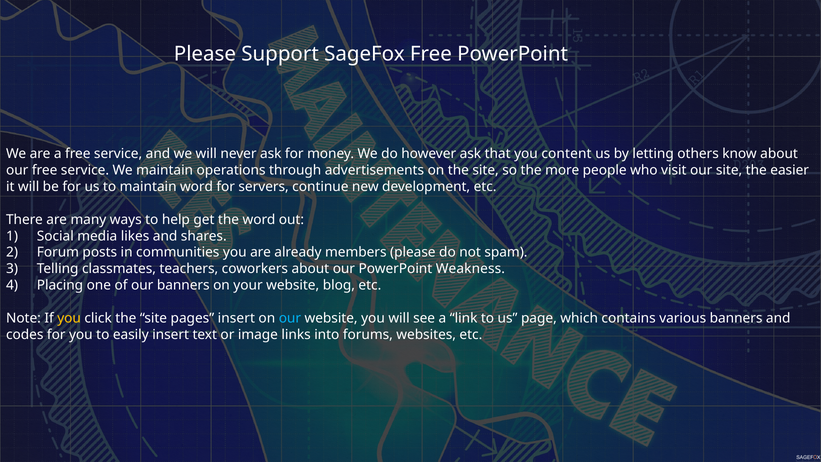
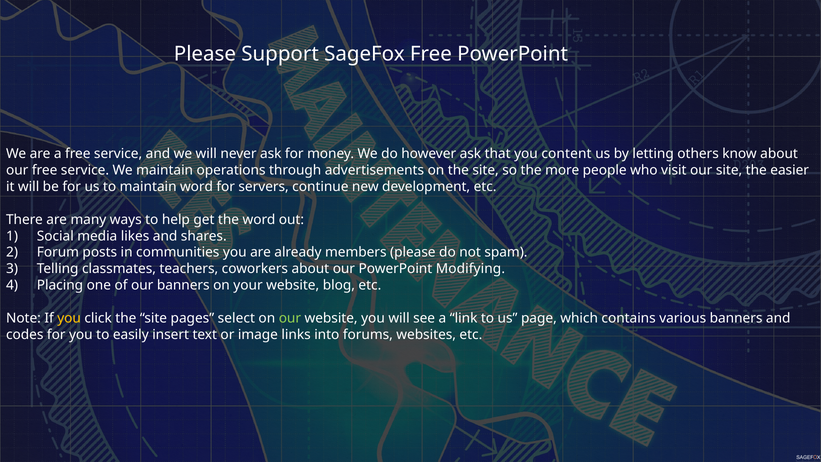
Weakness: Weakness -> Modifying (470, 269)
pages insert: insert -> select (236, 318)
our colour: light blue -> light green (290, 318)
